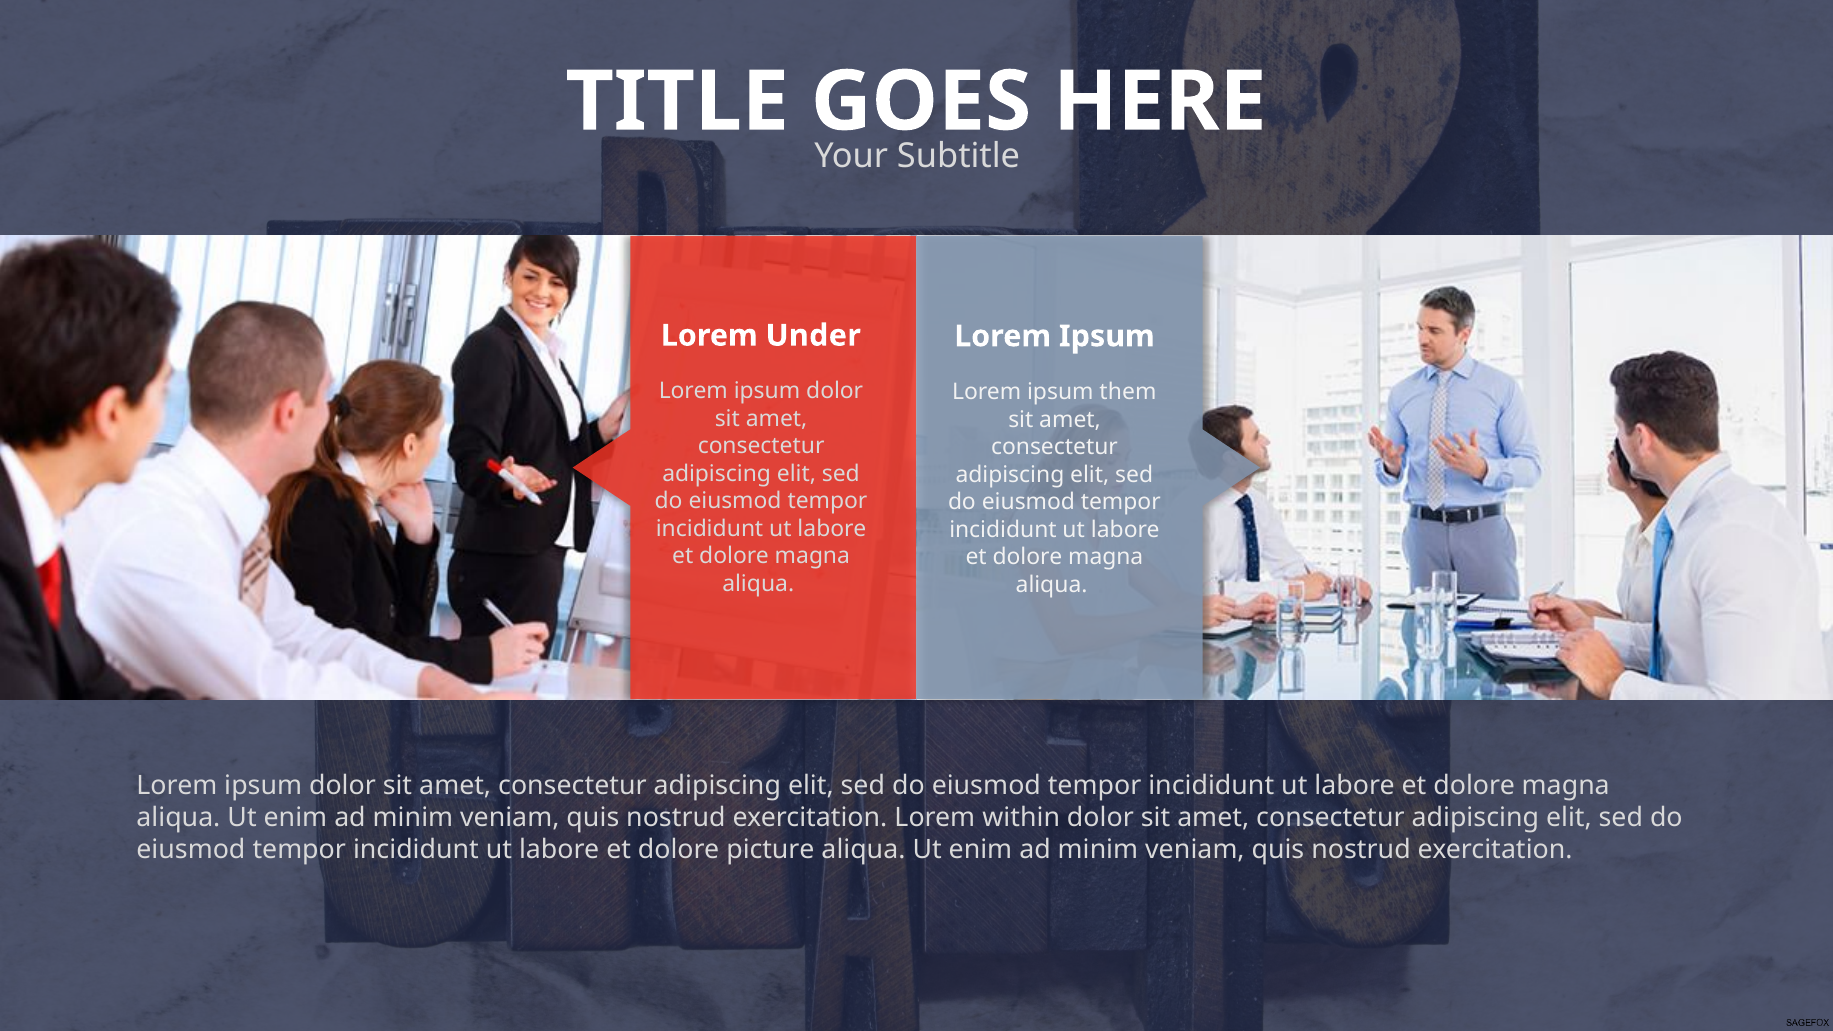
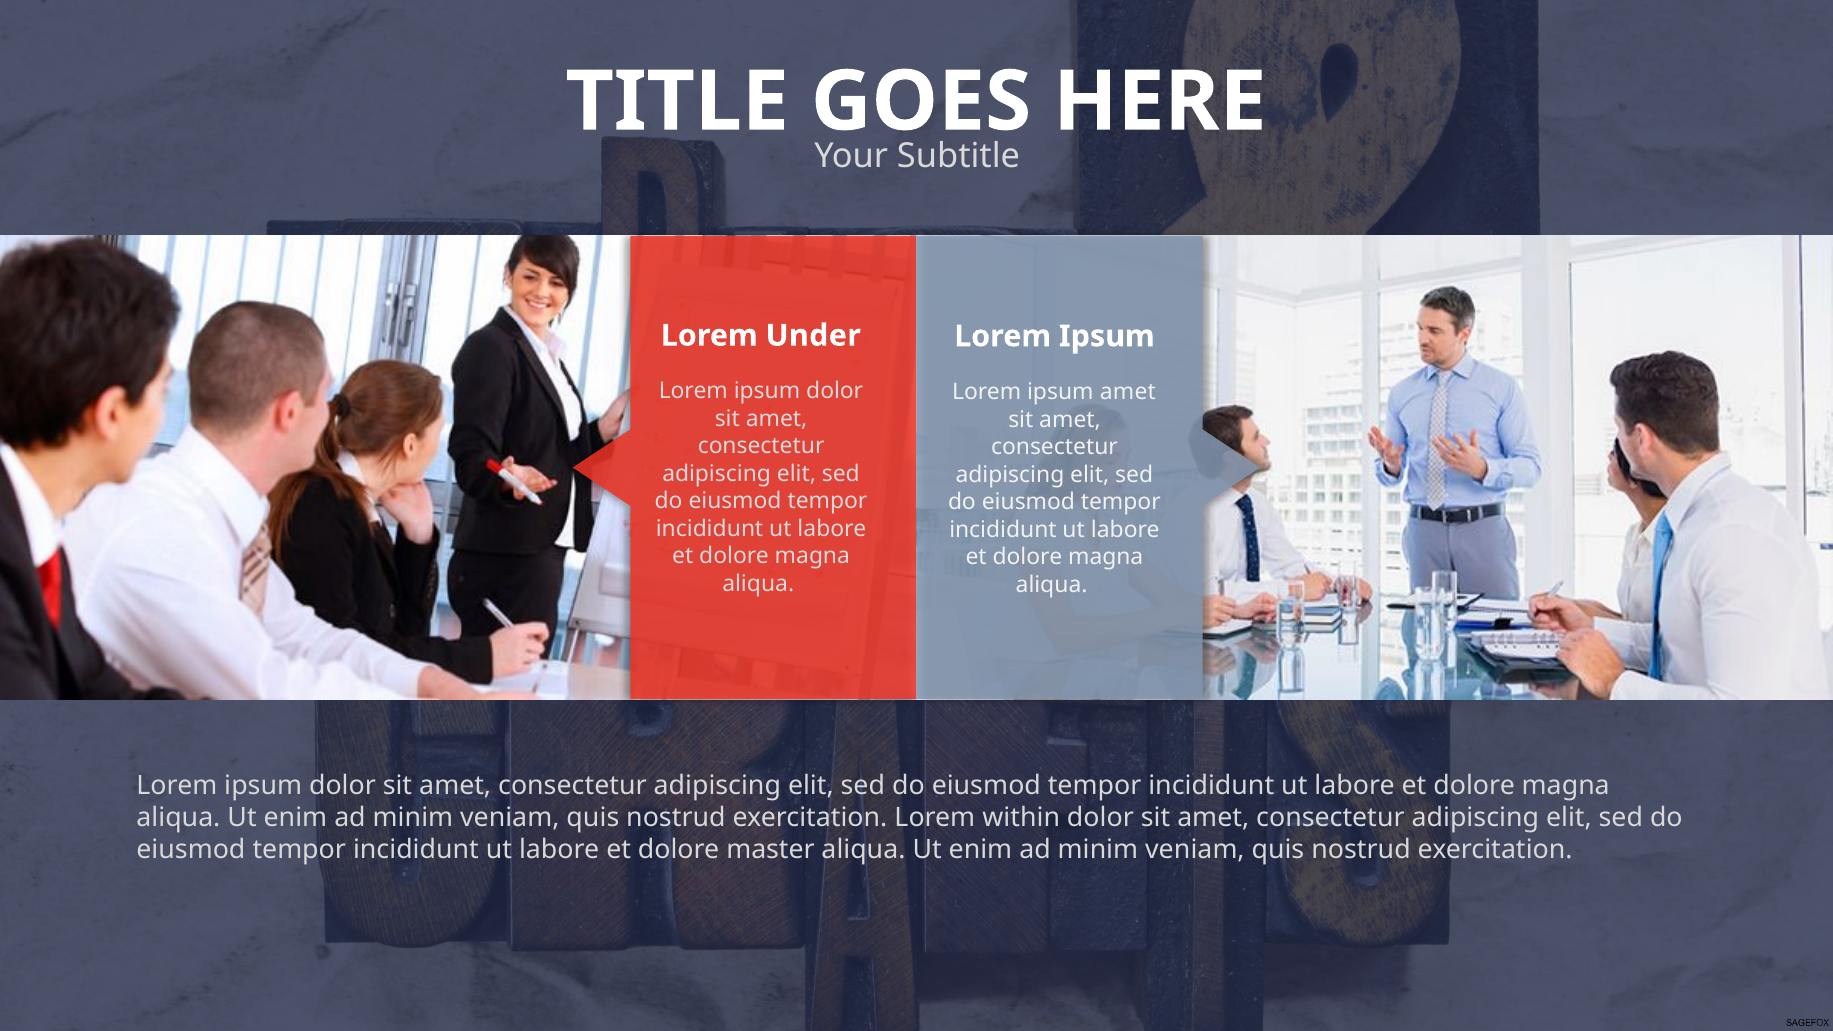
ipsum them: them -> amet (1128, 392)
picture: picture -> master (770, 850)
